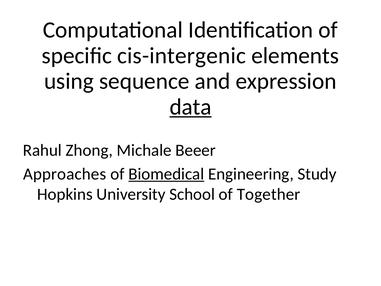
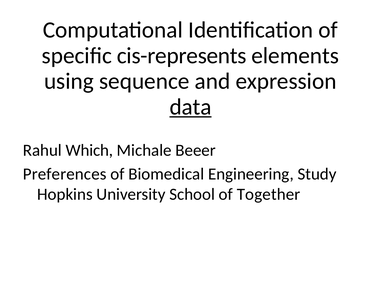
cis-intergenic: cis-intergenic -> cis-represents (182, 56)
Zhong: Zhong -> Which (89, 150)
Approaches: Approaches -> Preferences (65, 174)
Biomedical underline: present -> none (166, 174)
